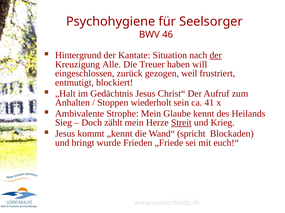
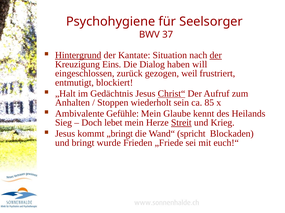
46: 46 -> 37 (168, 35)
Hintergrund underline: none -> present (78, 55)
Alle: Alle -> Eins (112, 65)
Treuer: Treuer -> Dialog (152, 65)
Christ“ underline: none -> present (172, 94)
41: 41 -> 85 (209, 103)
Strophe: Strophe -> Gefühle (123, 114)
zählt: zählt -> lebet (113, 123)
„kennt: „kennt -> „bringt (120, 134)
